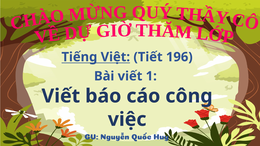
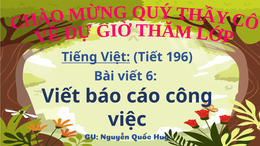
1: 1 -> 6 (151, 76)
